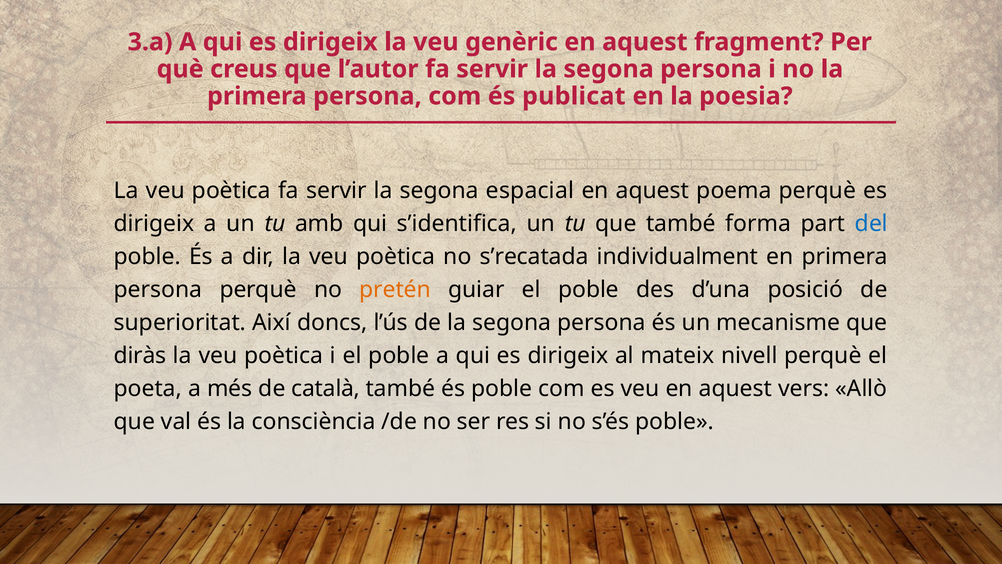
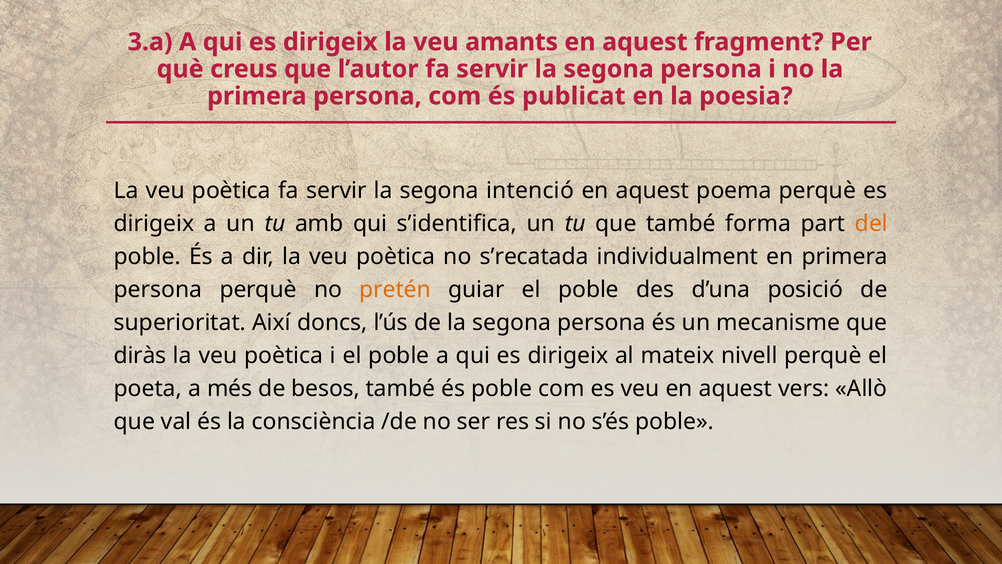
genèric: genèric -> amants (512, 42)
espacial: espacial -> intenció (530, 190)
del colour: blue -> orange (871, 223)
català: català -> besos (326, 389)
